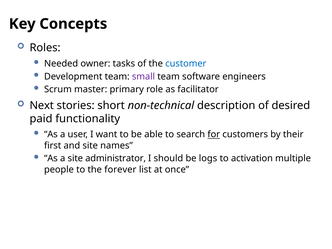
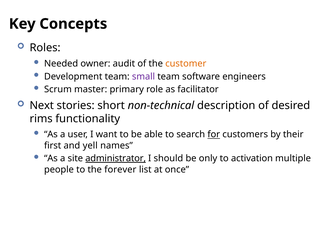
tasks: tasks -> audit (124, 64)
customer colour: blue -> orange (186, 64)
paid: paid -> rims (41, 119)
and site: site -> yell (90, 146)
administrator underline: none -> present (116, 158)
logs: logs -> only (208, 158)
